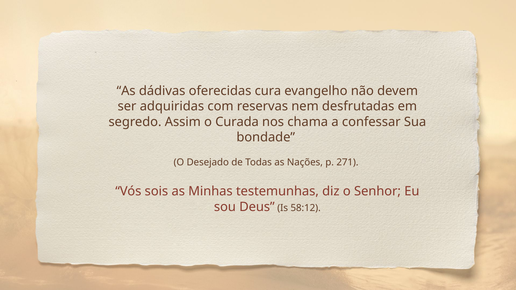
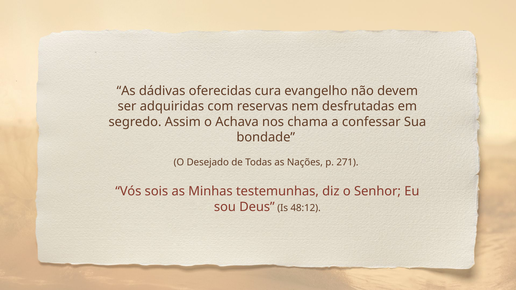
Curada: Curada -> Achava (237, 122)
58:12: 58:12 -> 48:12 (306, 208)
